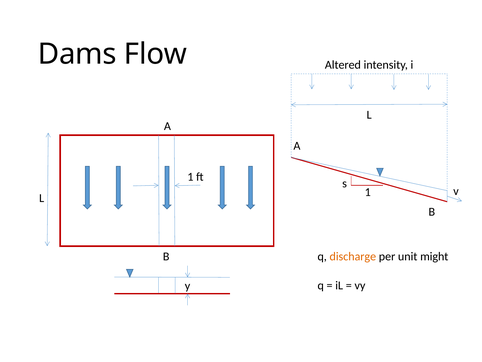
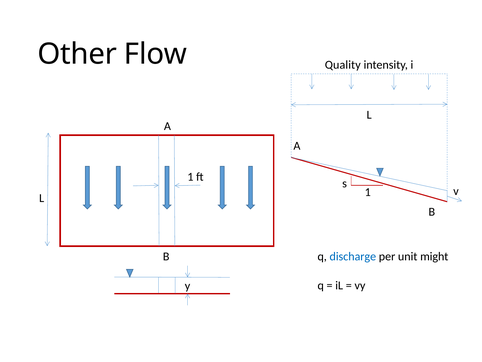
Dams: Dams -> Other (77, 54)
Altered: Altered -> Quality (343, 65)
discharge colour: orange -> blue (353, 256)
